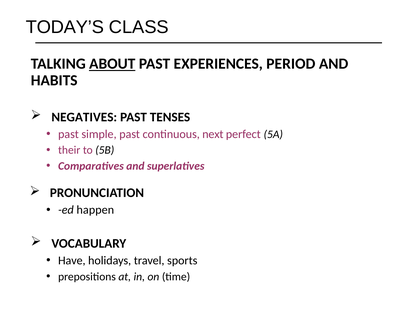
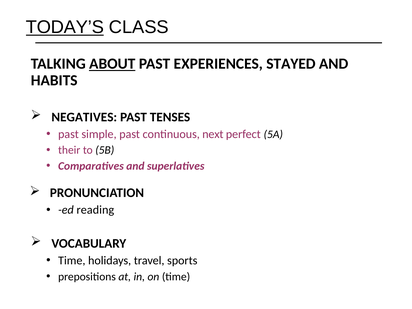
TODAY’S underline: none -> present (65, 27)
PERIOD: PERIOD -> STAYED (291, 64)
happen: happen -> reading (95, 210)
Have: Have -> Time (72, 260)
